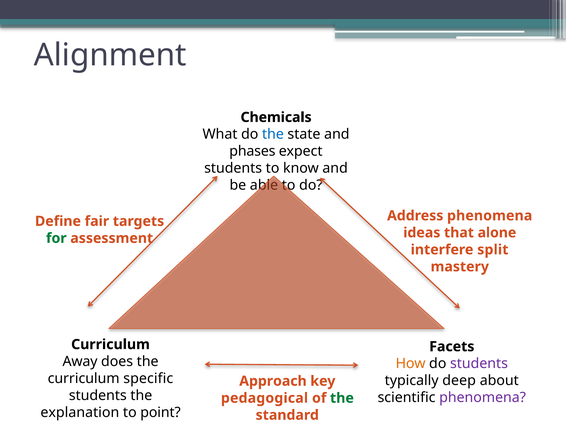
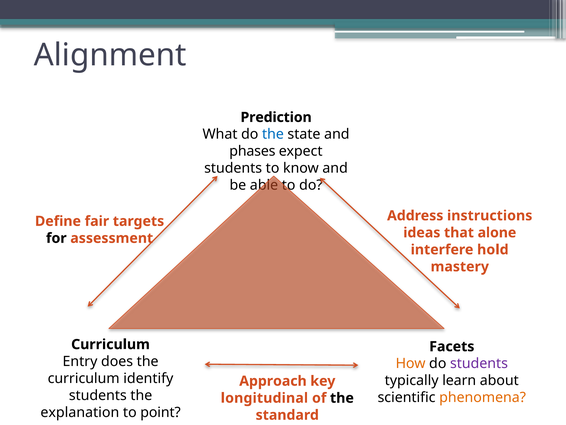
Chemicals: Chemicals -> Prediction (276, 117)
phenomena: phenomena -> instructions (490, 215)
for colour: green -> black (56, 238)
split: split -> hold (493, 249)
Away: Away -> Entry (80, 361)
specific: specific -> identify (148, 378)
deep: deep -> learn (459, 380)
phenomena colour: purple -> orange (483, 397)
pedagogical: pedagogical -> longitudinal (264, 398)
the colour: green -> black (342, 398)
